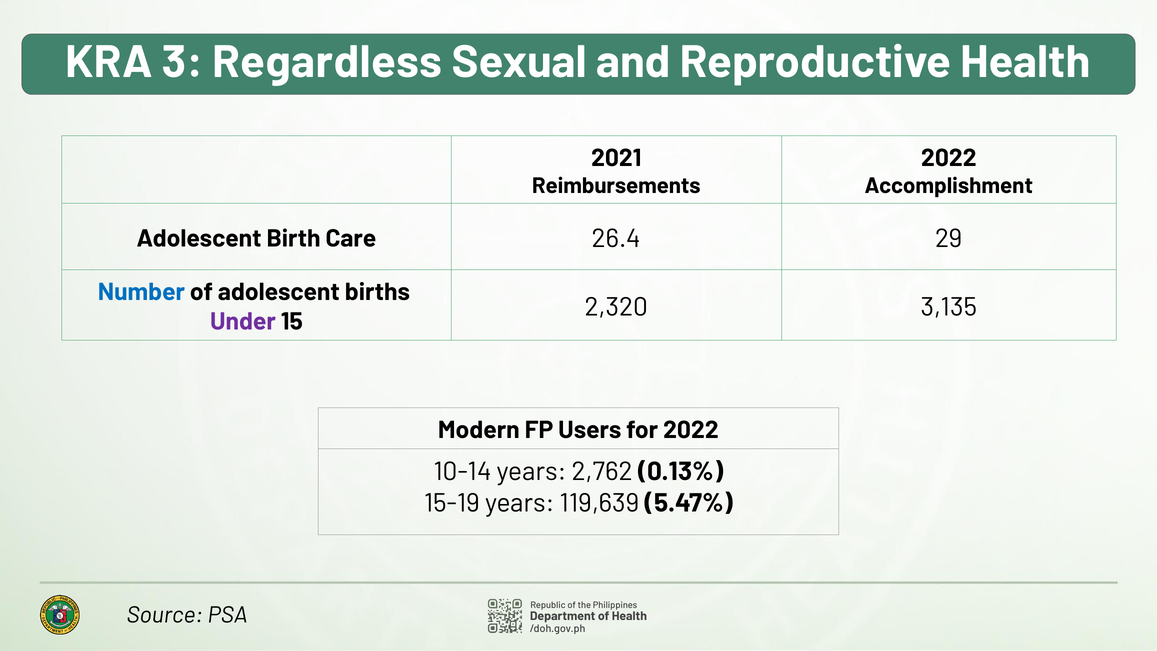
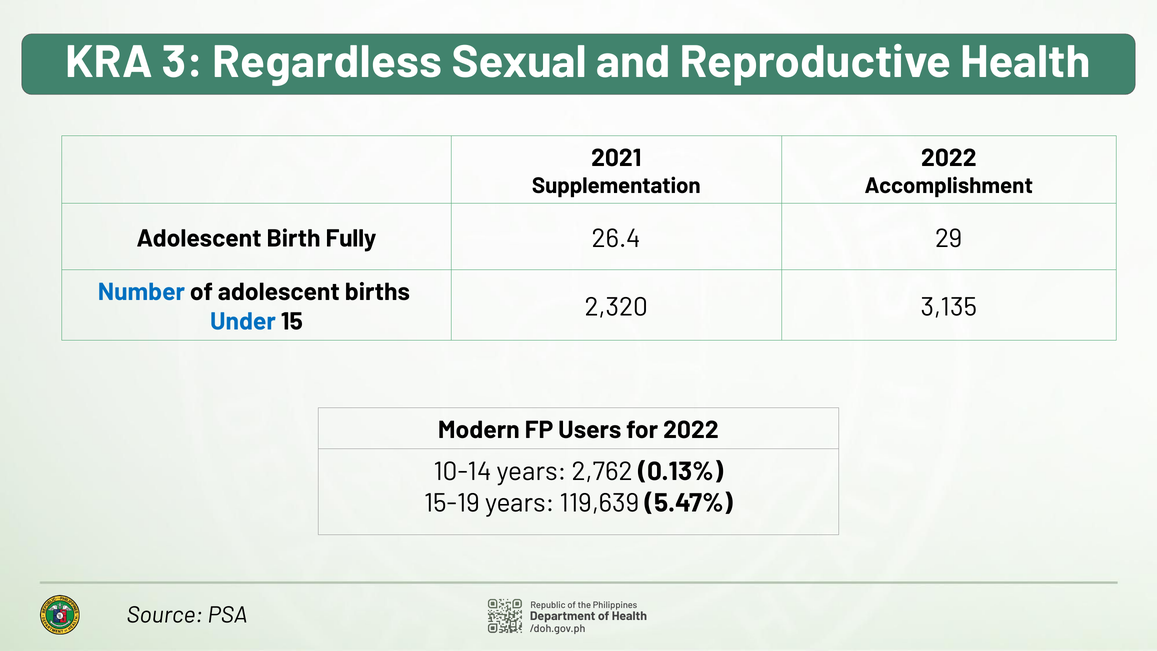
Reimbursements: Reimbursements -> Supplementation (616, 186)
Care: Care -> Fully (351, 238)
Under colour: purple -> blue (243, 322)
